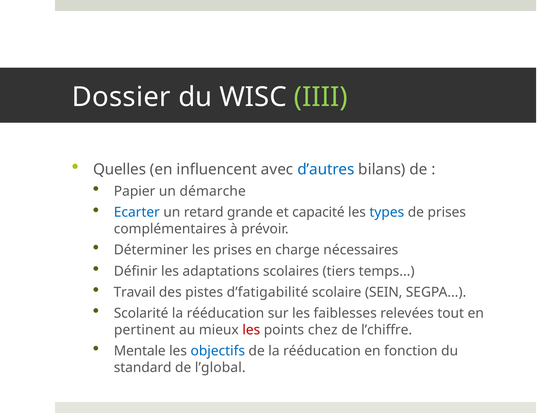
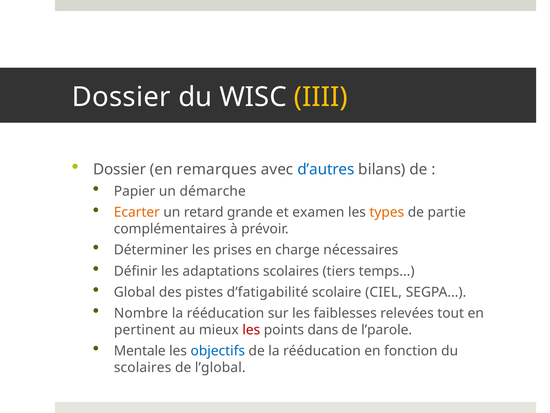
IIII colour: light green -> yellow (321, 97)
Quelles: Quelles -> Dossier (120, 169)
influencent: influencent -> remarques (217, 169)
Ecarter colour: blue -> orange (137, 212)
capacité: capacité -> examen (318, 212)
types colour: blue -> orange (387, 212)
de prises: prises -> partie (447, 212)
Travail: Travail -> Global (135, 292)
SEIN: SEIN -> CIEL (384, 292)
Scolarité: Scolarité -> Nombre (141, 313)
chez: chez -> dans (323, 329)
l’chiffre: l’chiffre -> l’parole (387, 329)
standard: standard -> scolaires (143, 367)
